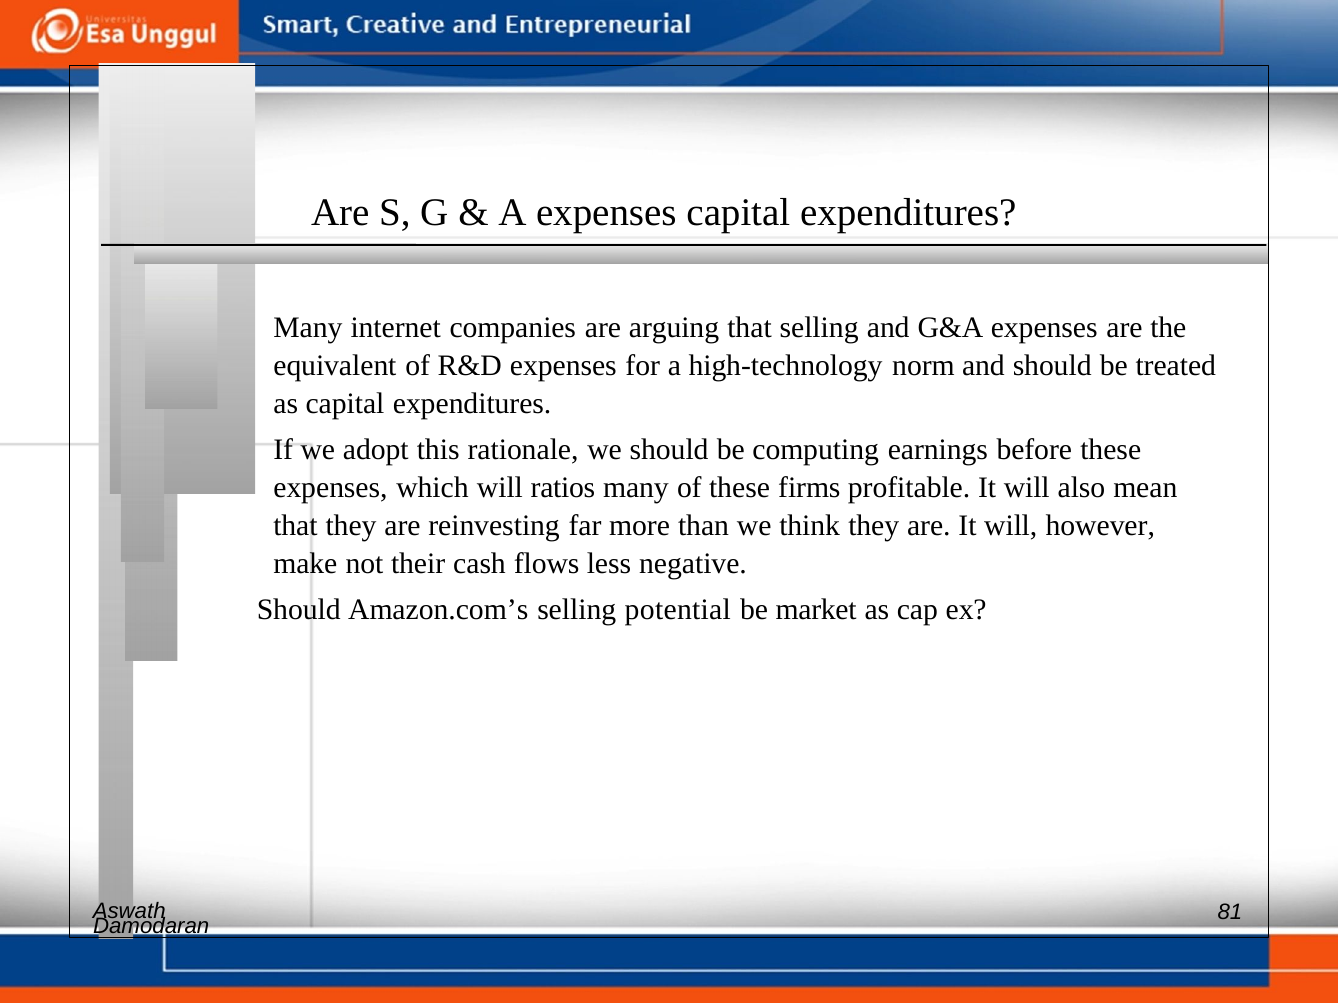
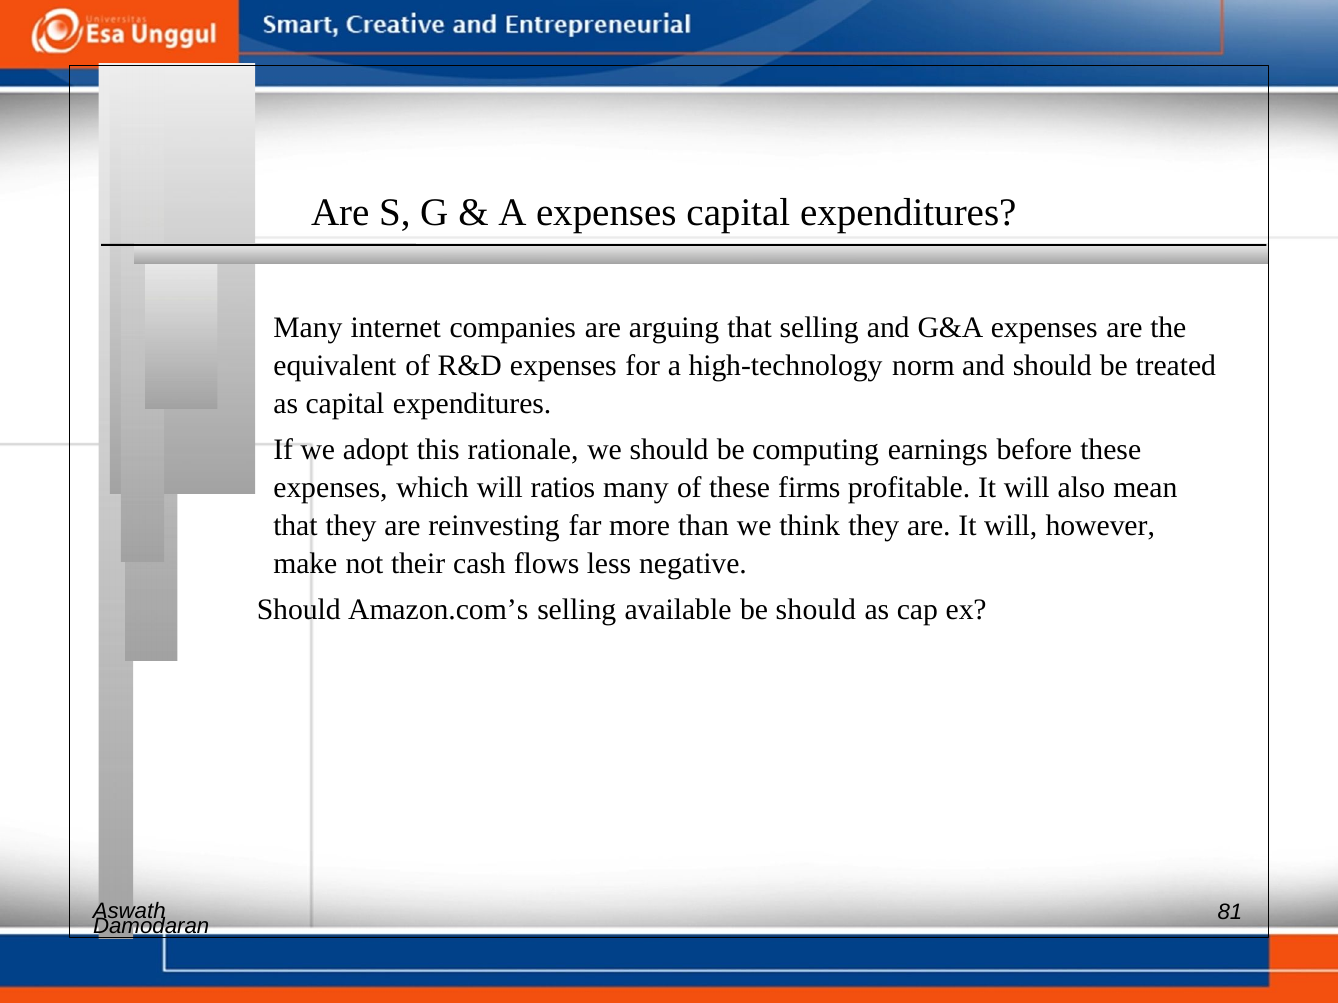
potential: potential -> available (678, 610)
be market: market -> should (816, 610)
